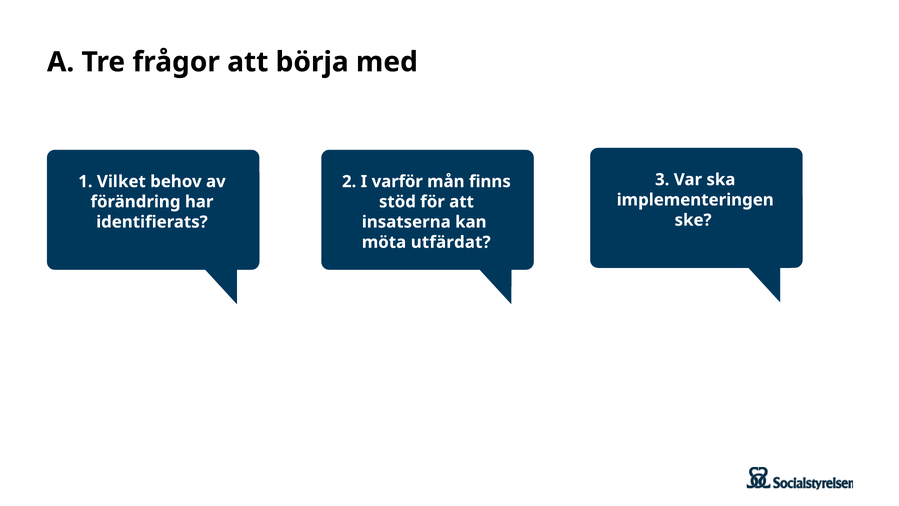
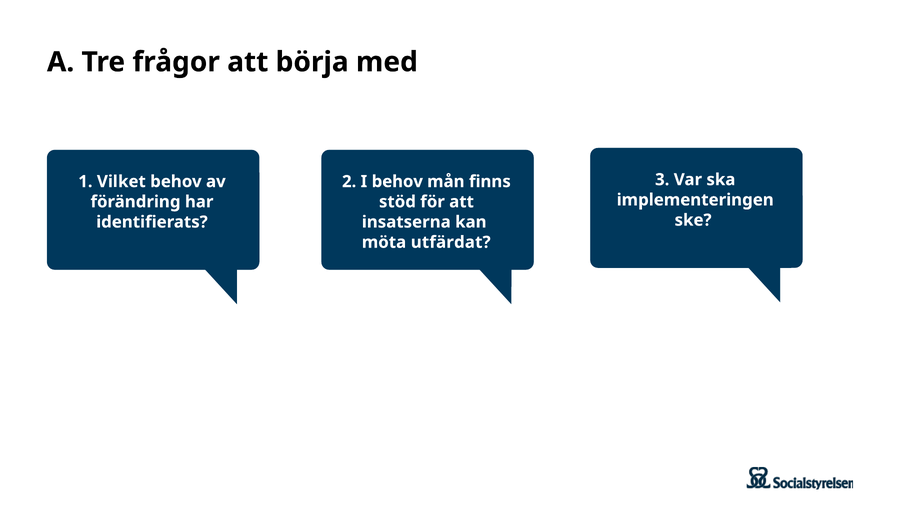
I varför: varför -> behov (397, 181)
